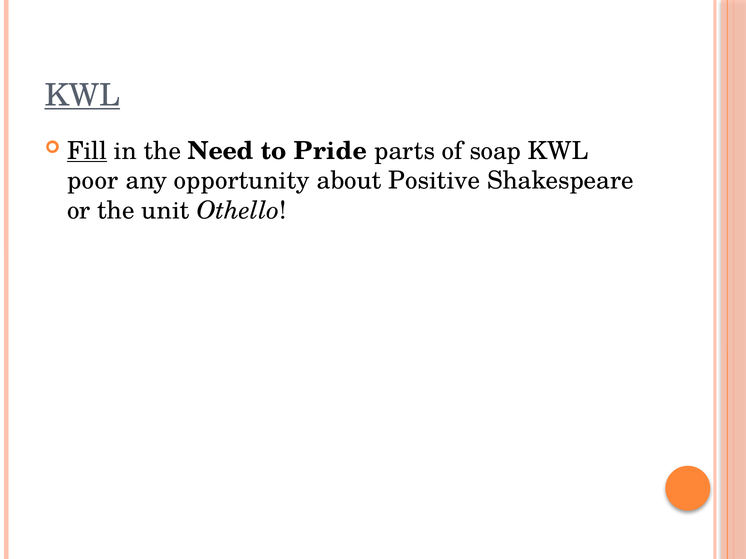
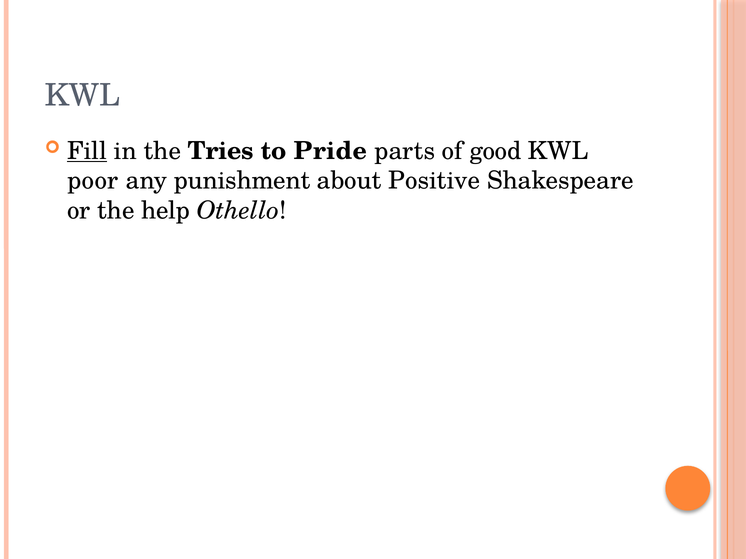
KWL underline: present -> none (82, 95)
Need: Need -> Tries (221, 151)
soap: soap -> good (495, 151)
opportunity: opportunity -> punishment (242, 181)
unit: unit -> help (166, 211)
